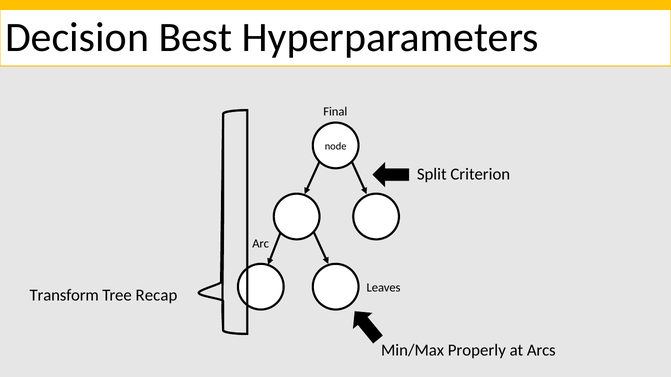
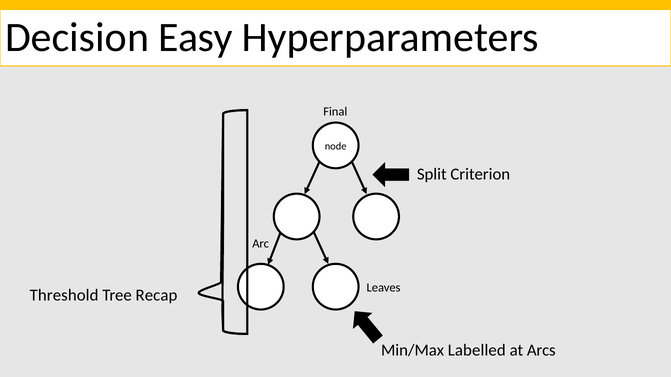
Best: Best -> Easy (195, 38)
Transform: Transform -> Threshold (64, 295)
Properly: Properly -> Labelled (477, 351)
